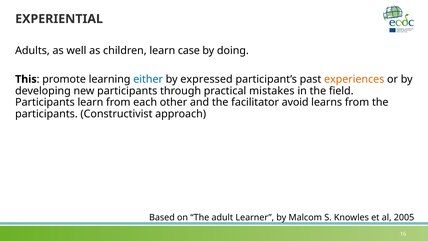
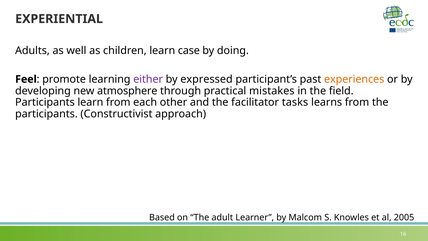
This: This -> Feel (26, 79)
either colour: blue -> purple (148, 79)
new participants: participants -> atmosphere (127, 91)
avoid: avoid -> tasks (295, 102)
